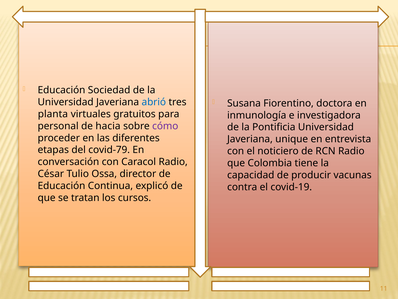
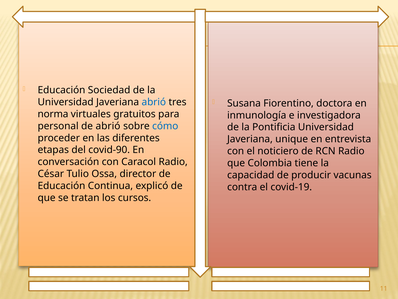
planta: planta -> norma (53, 114)
de hacia: hacia -> abrió (108, 126)
cómo colour: purple -> blue (165, 126)
covid-79: covid-79 -> covid-90 (109, 150)
